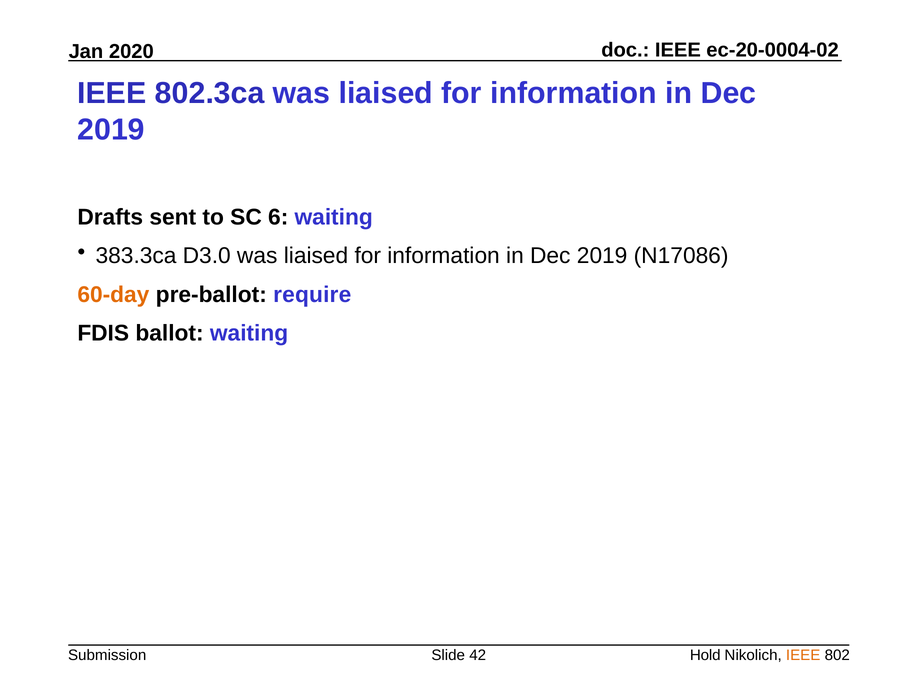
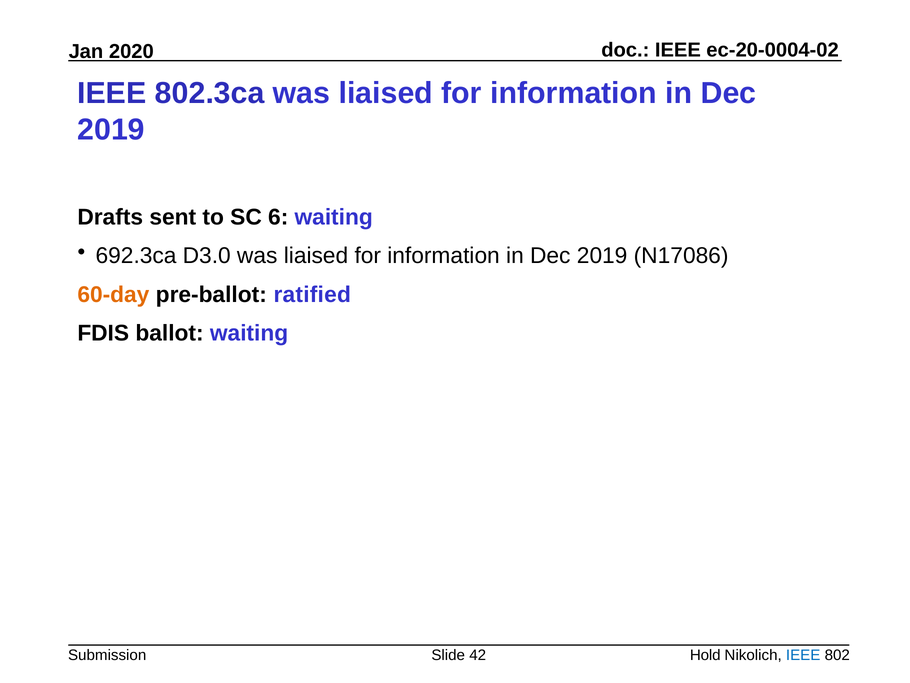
383.3ca: 383.3ca -> 692.3ca (136, 256)
require: require -> ratified (312, 294)
IEEE colour: orange -> blue (803, 655)
